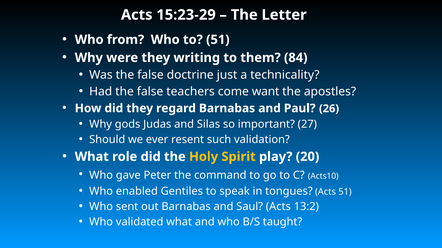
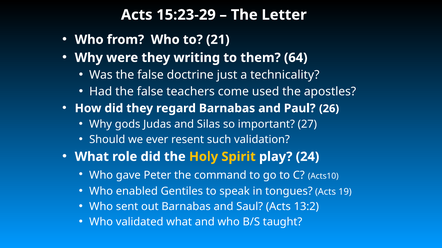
to 51: 51 -> 21 (218, 40)
84: 84 -> 64 (296, 58)
want: want -> used (266, 92)
20: 20 -> 24 (308, 157)
Acts 51: 51 -> 19 (345, 192)
